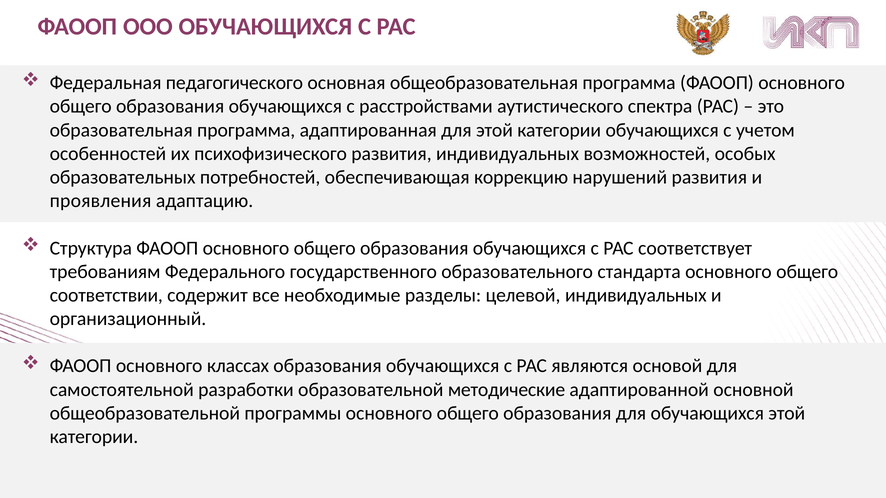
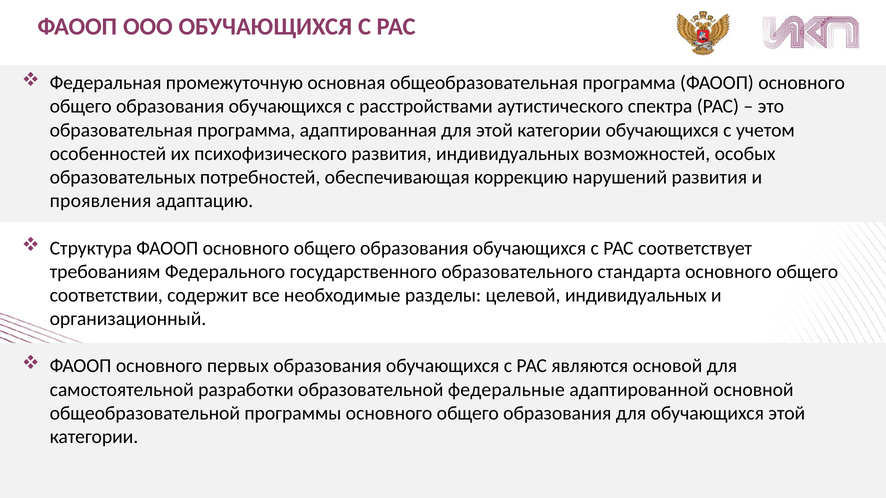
педагогического: педагогического -> промежуточную (234, 83)
классах: классах -> первых (238, 366)
методические: методические -> федеральные (506, 390)
